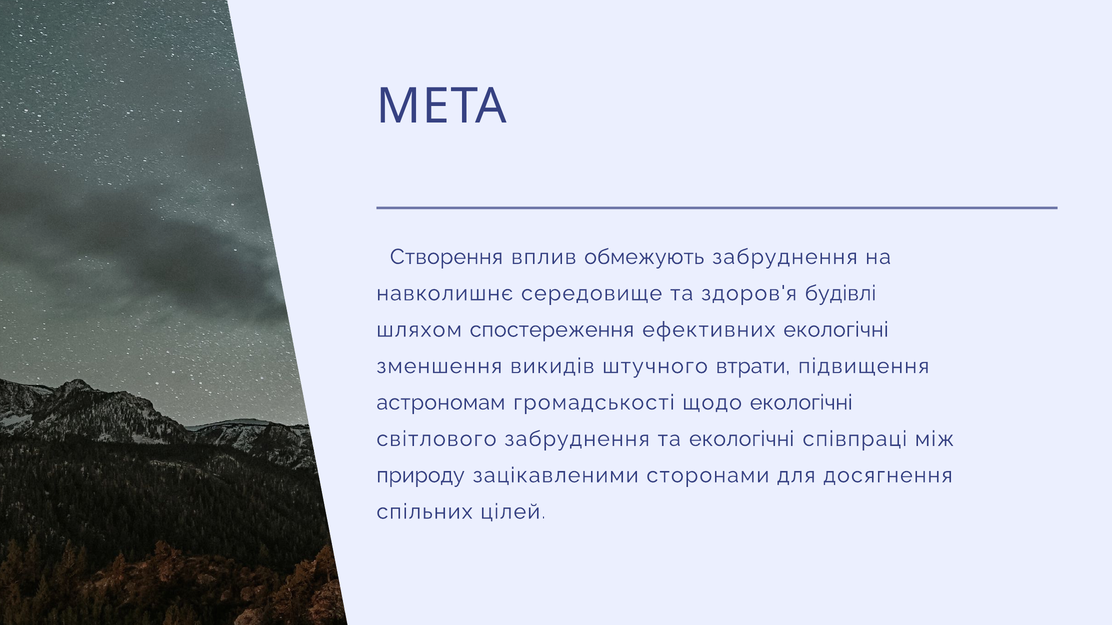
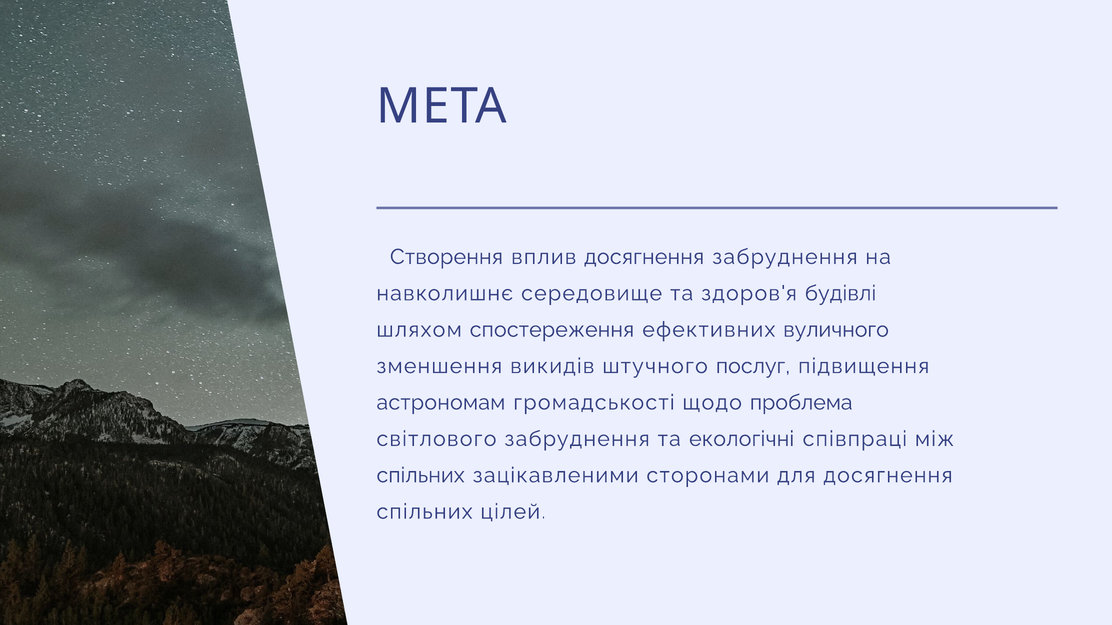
вплив обмежують: обмежують -> досягнення (644, 257)
ефективних екологічні: екологічні -> вуличного (836, 330)
втрати: втрати -> послуг (753, 366)
щодо екологічні: екологічні -> проблема (801, 403)
природу: природу -> спільних (421, 476)
